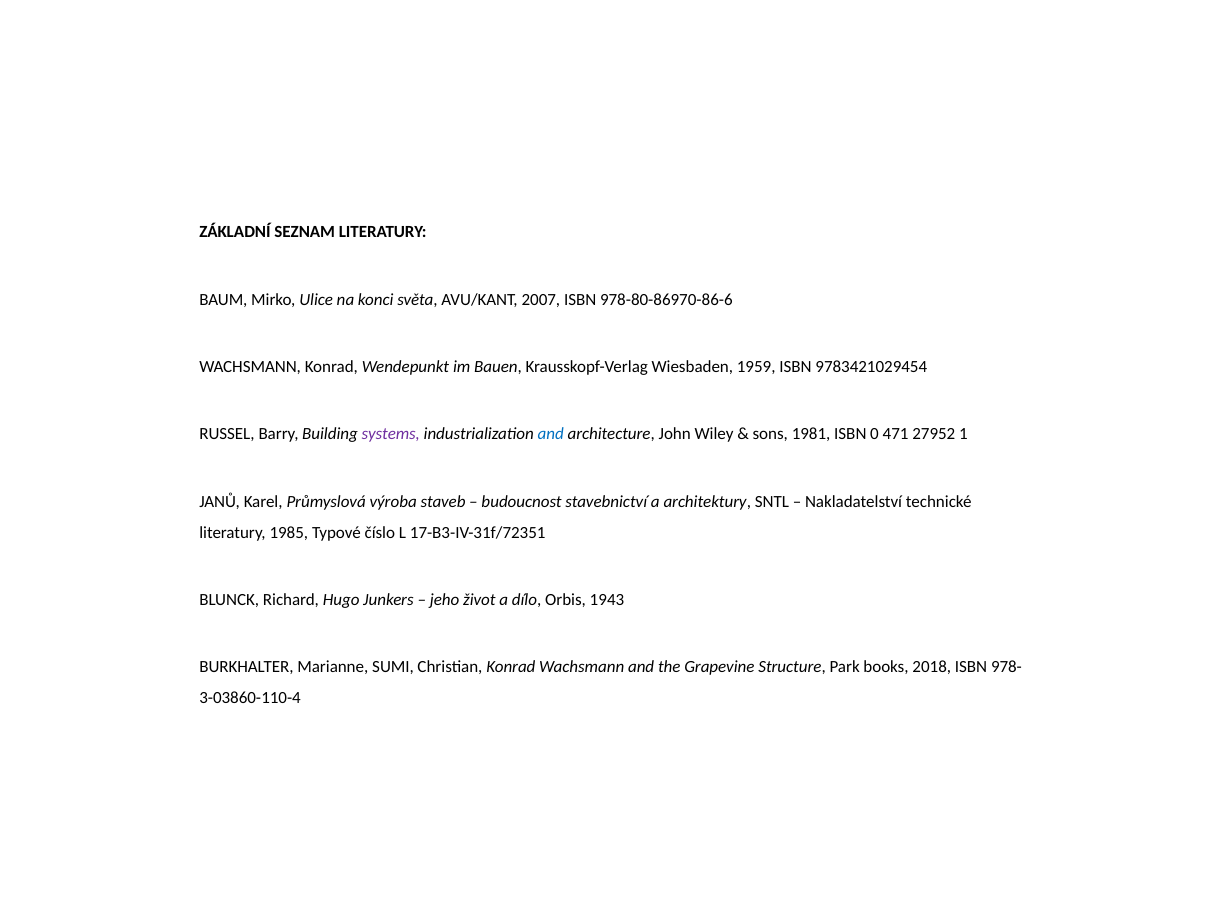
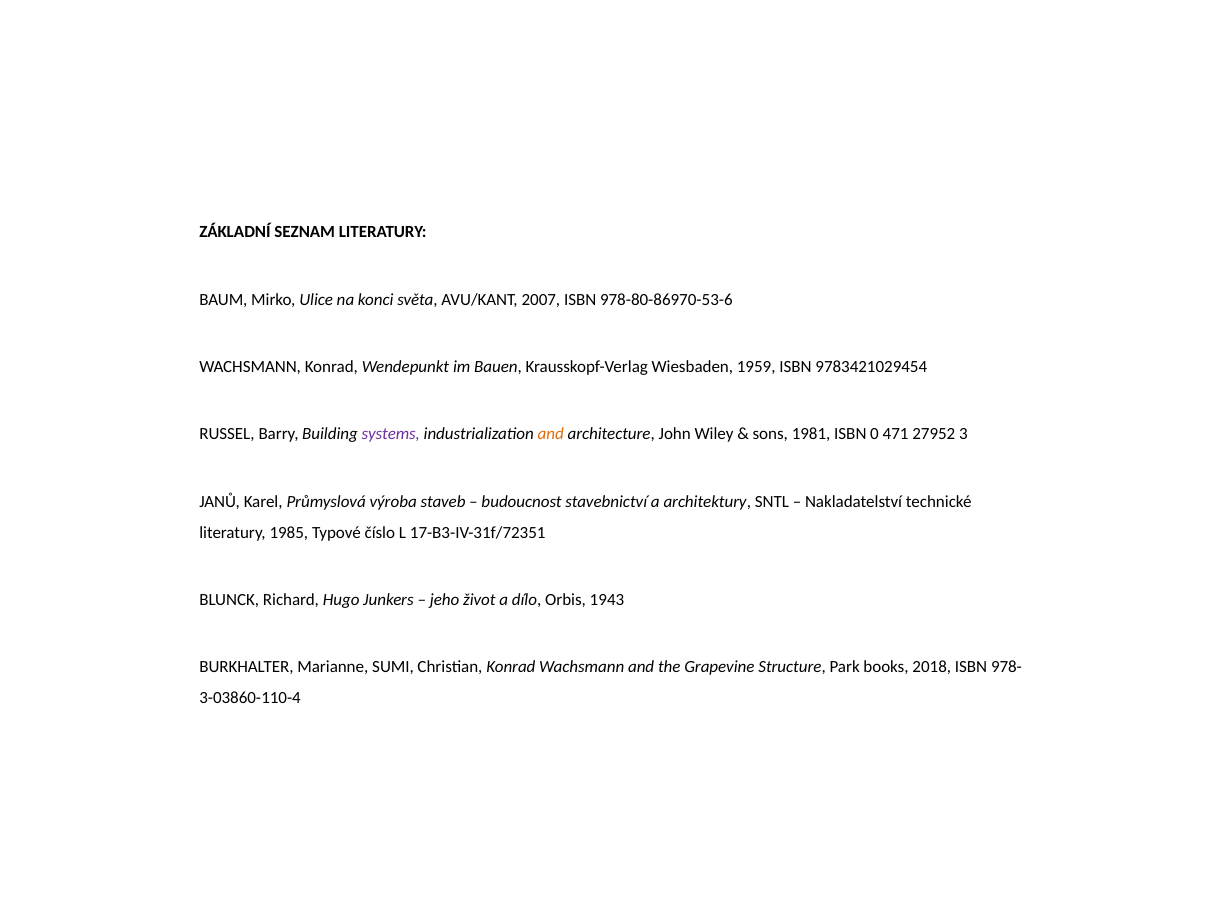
978-80-86970-86-6: 978-80-86970-86-6 -> 978-80-86970-53-6 (666, 299)
and colour: blue -> orange (551, 434)
1: 1 -> 3 (963, 434)
